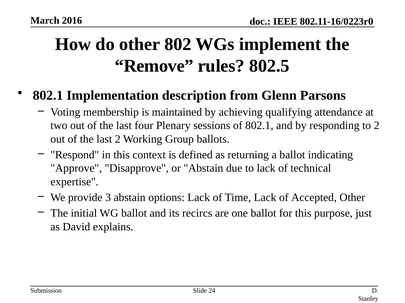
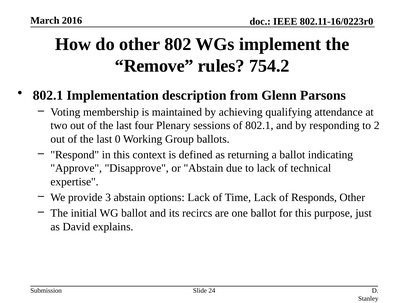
802.5: 802.5 -> 754.2 (269, 66)
last 2: 2 -> 0 (118, 139)
Accepted: Accepted -> Responds (314, 198)
